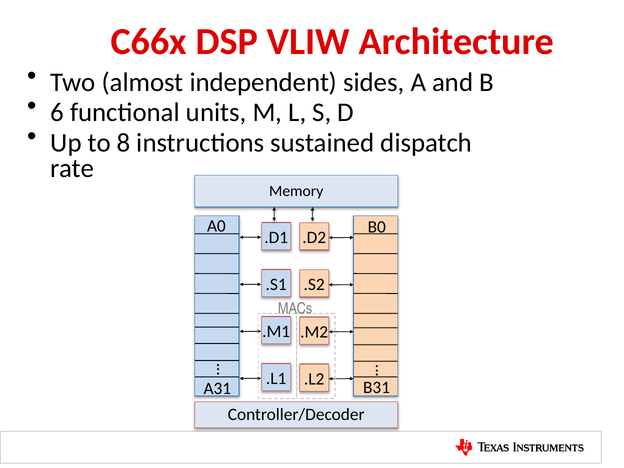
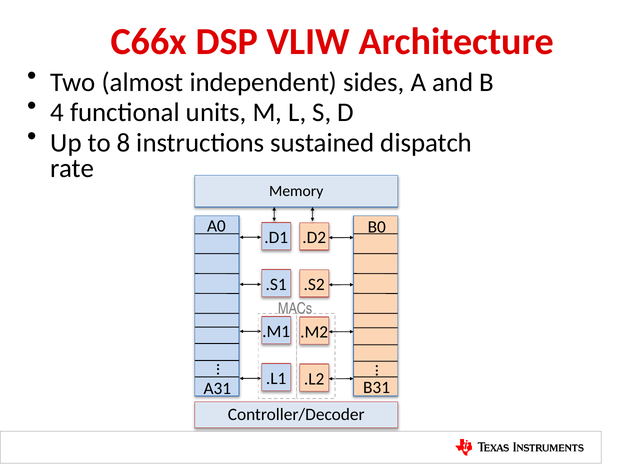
6: 6 -> 4 (57, 113)
